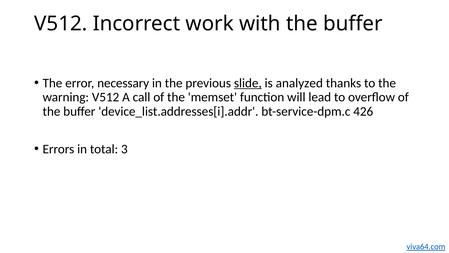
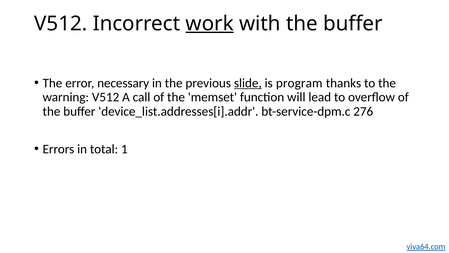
work underline: none -> present (210, 24)
analyzed: analyzed -> program (299, 83)
426: 426 -> 276 (363, 111)
3: 3 -> 1 (124, 149)
